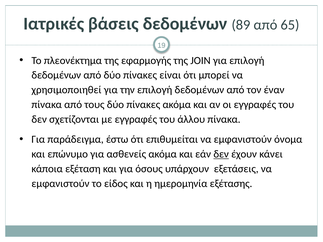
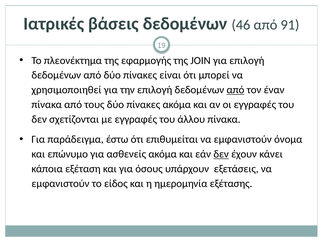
89: 89 -> 46 (241, 25)
65: 65 -> 91 (290, 25)
από underline: none -> present (235, 90)
